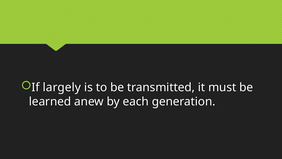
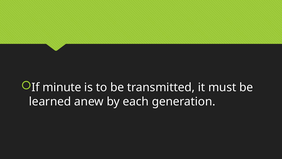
largely: largely -> minute (62, 87)
